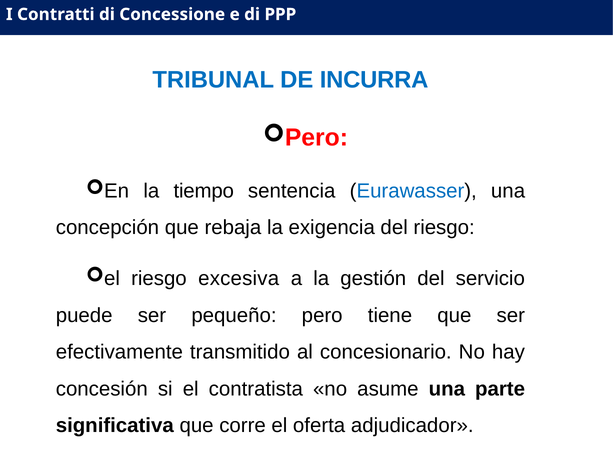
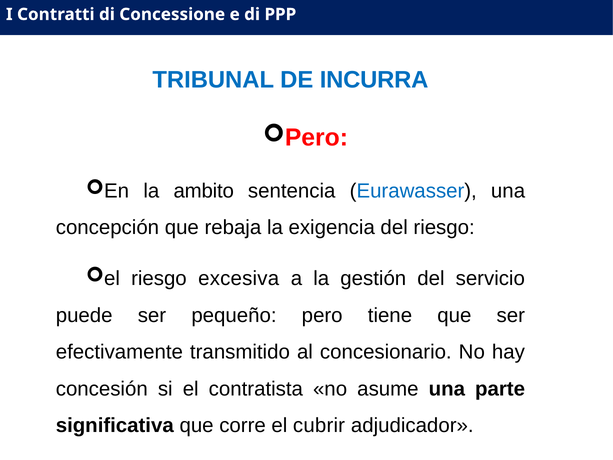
tiempo: tiempo -> ambito (204, 191)
oferta: oferta -> cubrir (319, 425)
